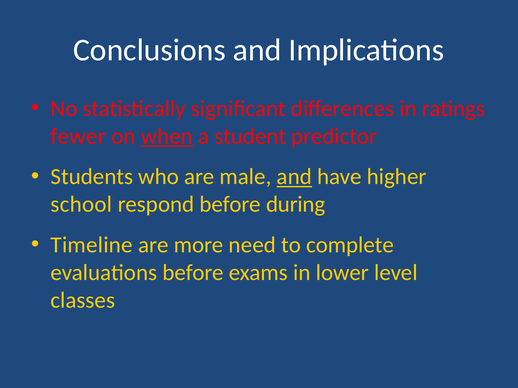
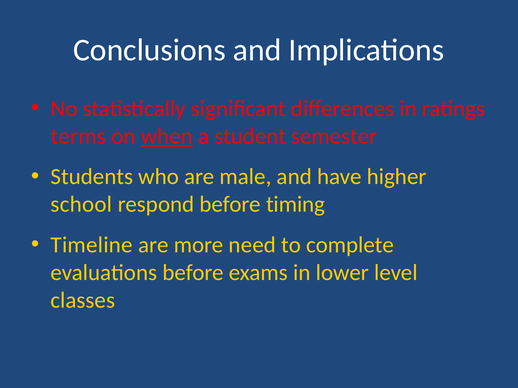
fewer: fewer -> terms (78, 136)
predictor: predictor -> semester (334, 136)
and underline: present -> none (294, 177)
during: during -> timing (296, 205)
